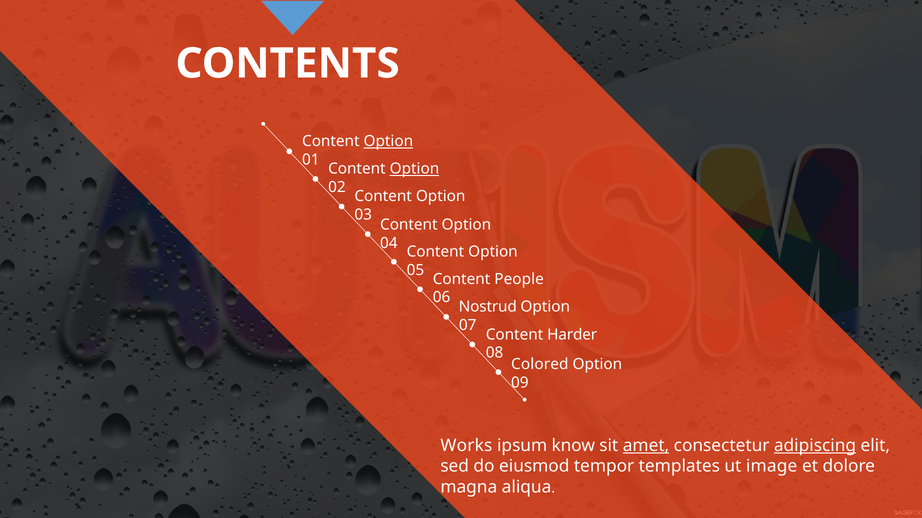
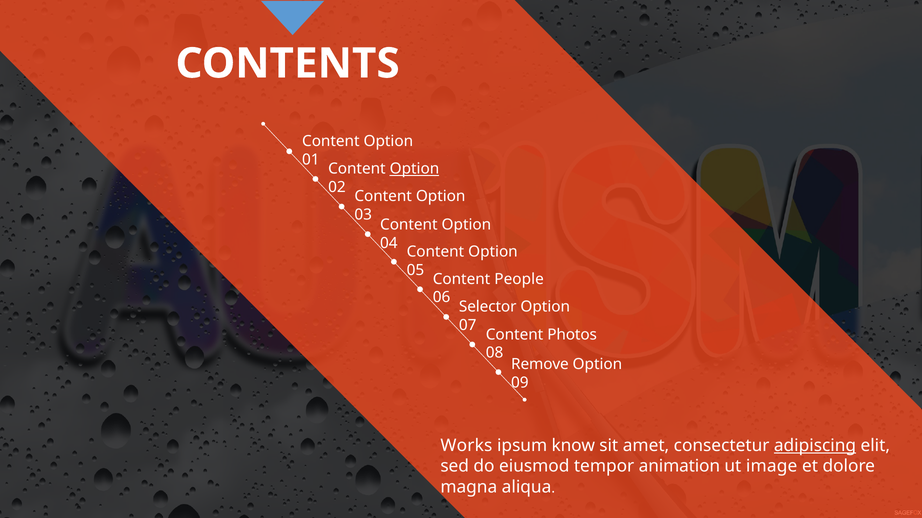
Option underline: present -> none (388, 142)
Nostrud: Nostrud -> Selector (488, 307)
Harder: Harder -> Photos (572, 335)
Colored: Colored -> Remove (540, 365)
amet underline: present -> none (646, 446)
templates: templates -> animation (679, 467)
